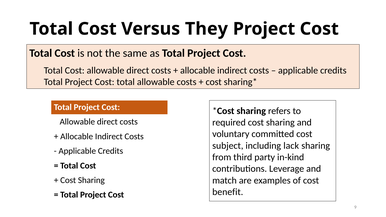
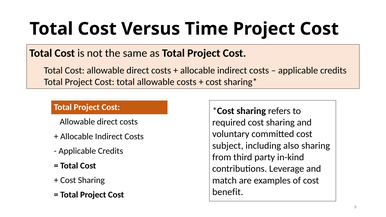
They: They -> Time (206, 29)
lack: lack -> also (291, 146)
